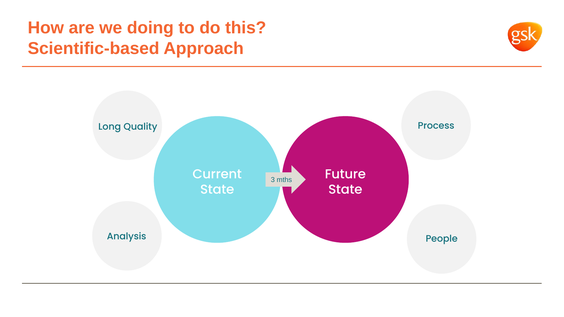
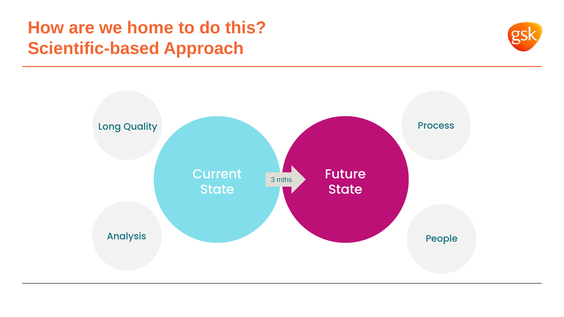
doing: doing -> home (150, 28)
